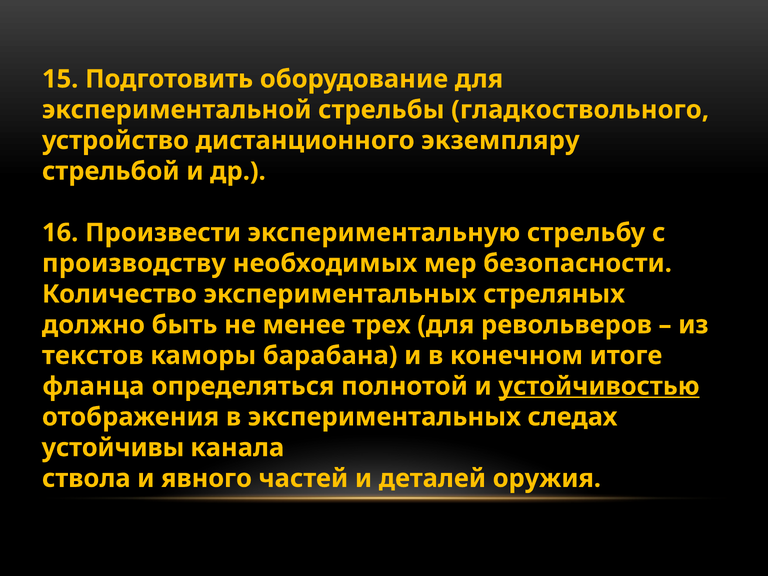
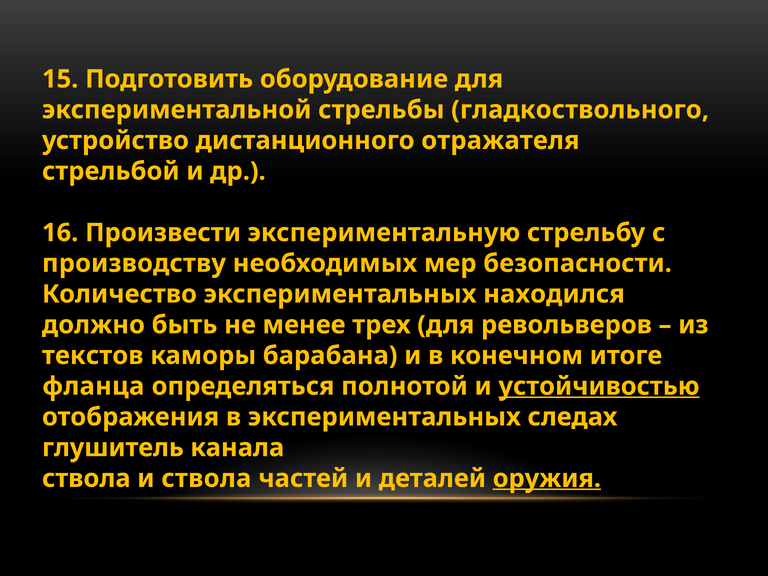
экземпляру: экземпляру -> отражателя (500, 141)
стреляных: стреляных -> находился (554, 294)
устойчивы: устойчивы -> глушитель (113, 448)
и явного: явного -> ствола (206, 478)
оружия underline: none -> present (547, 478)
